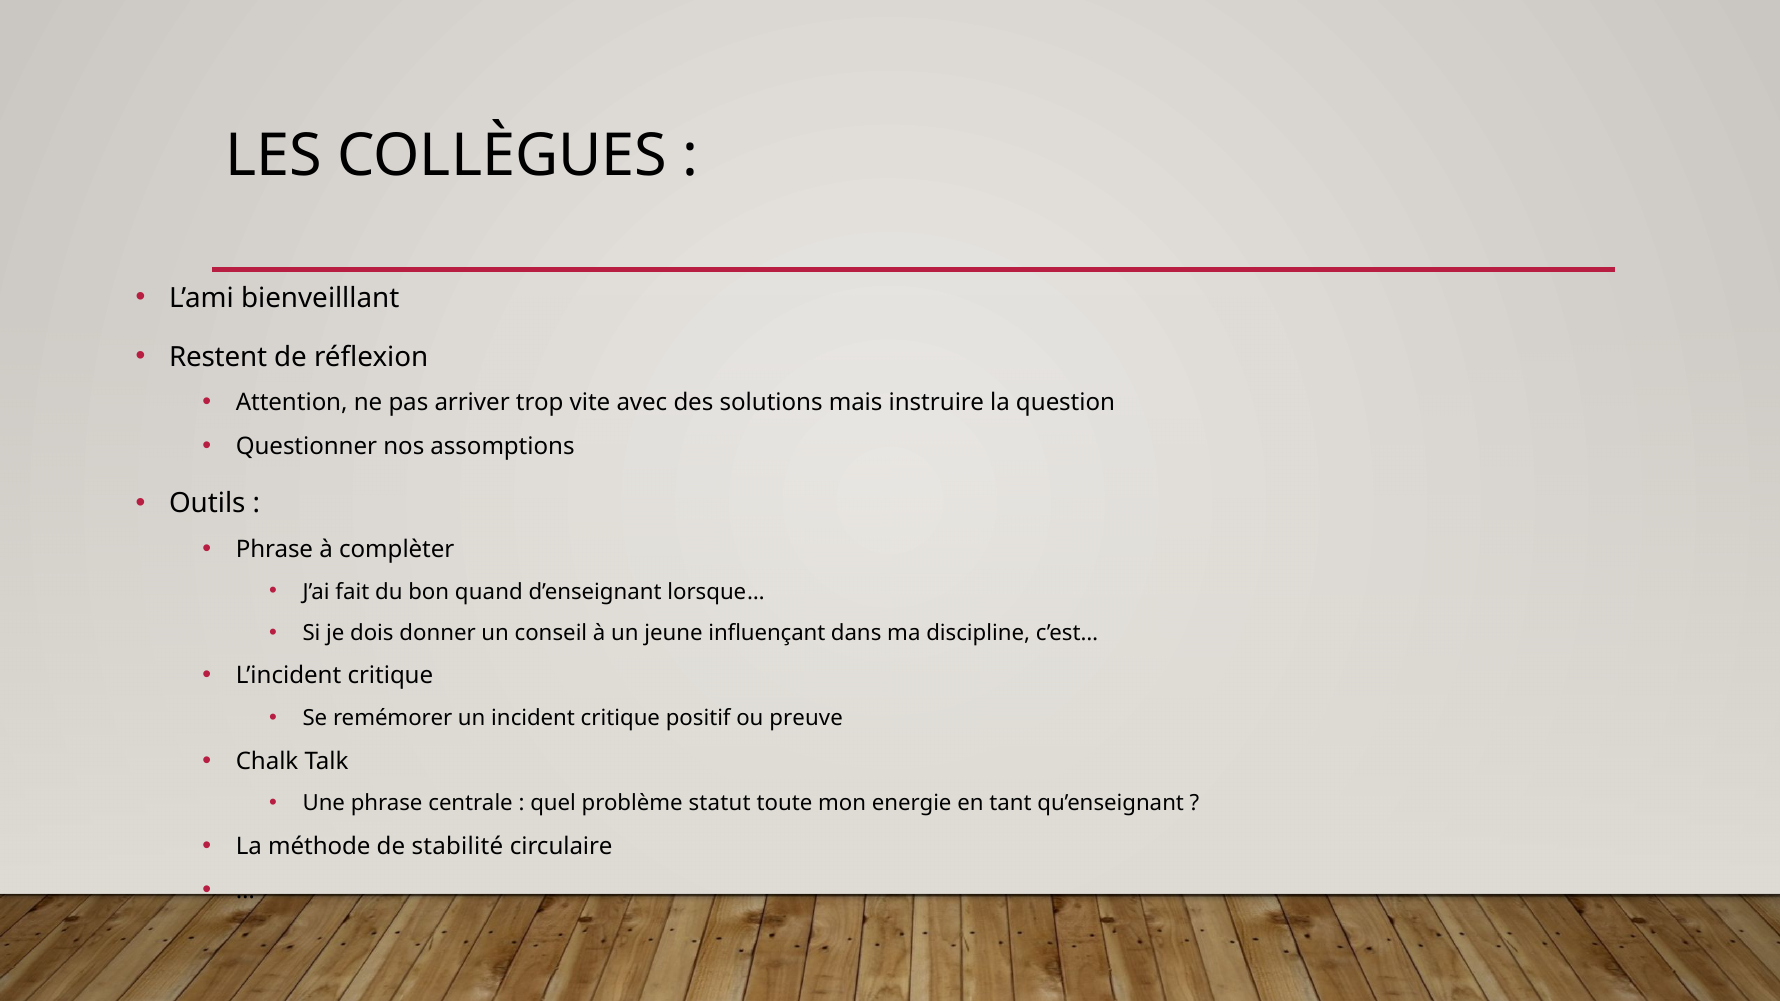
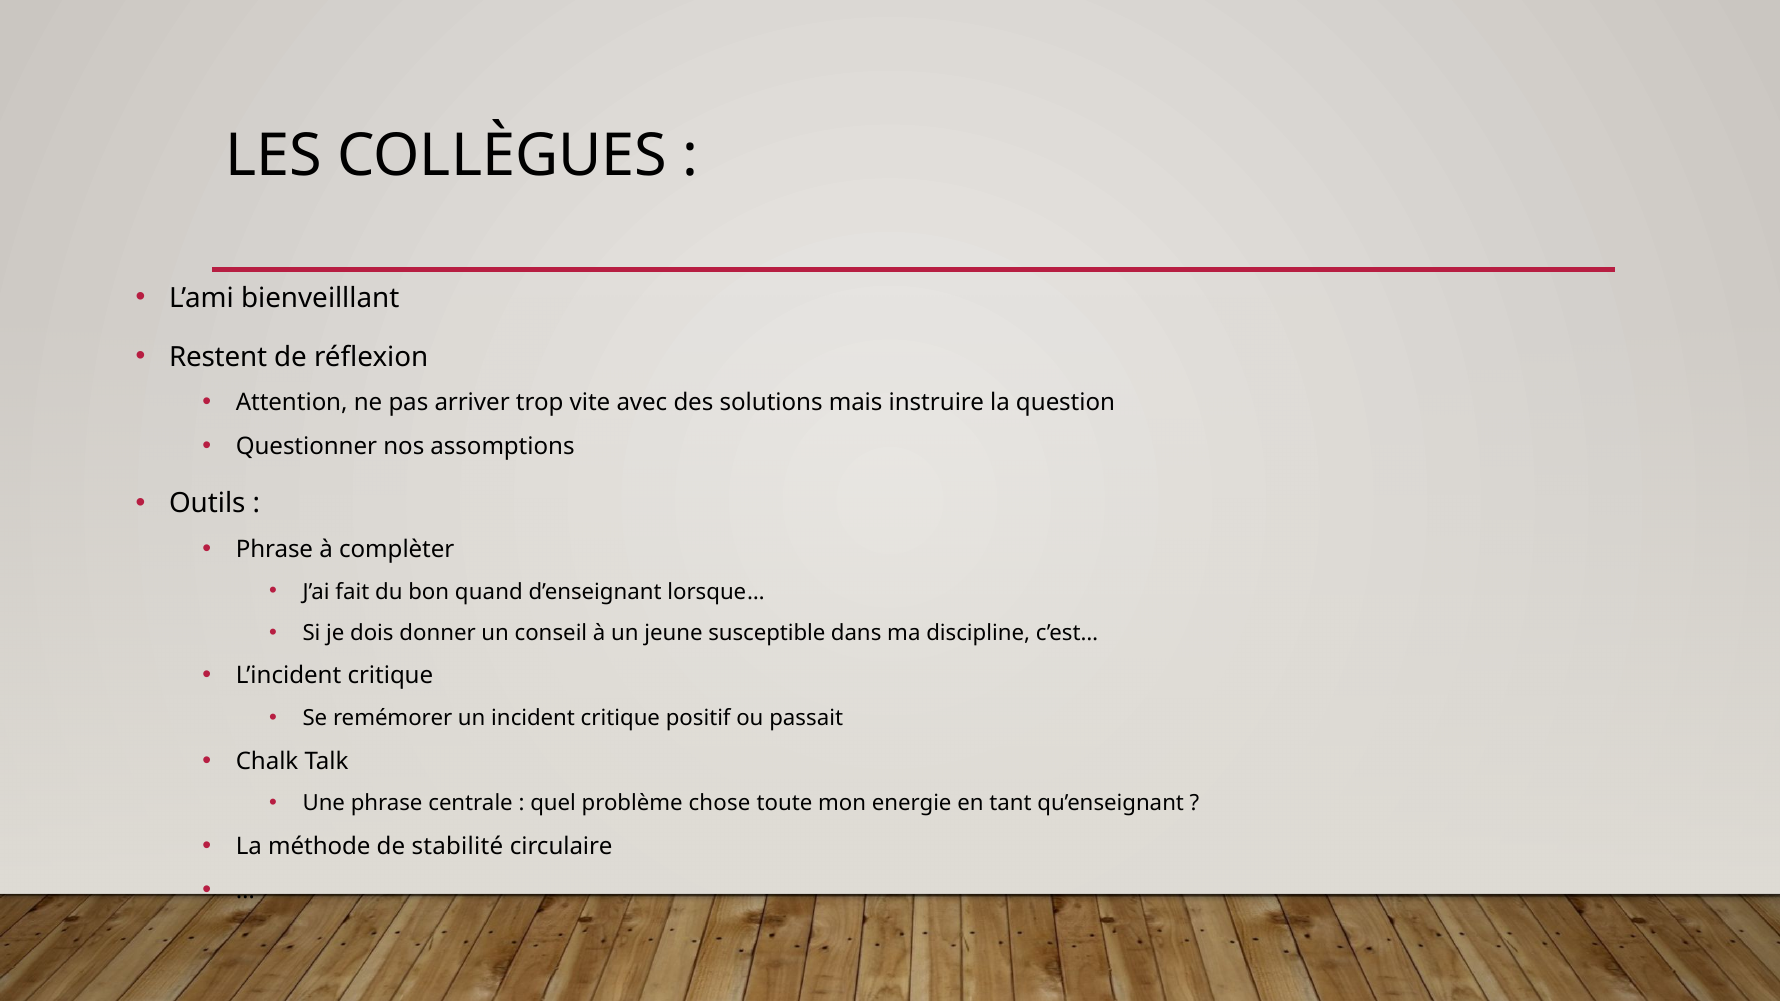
influençant: influençant -> susceptible (767, 633)
preuve: preuve -> passait (806, 718)
statut: statut -> chose (720, 804)
